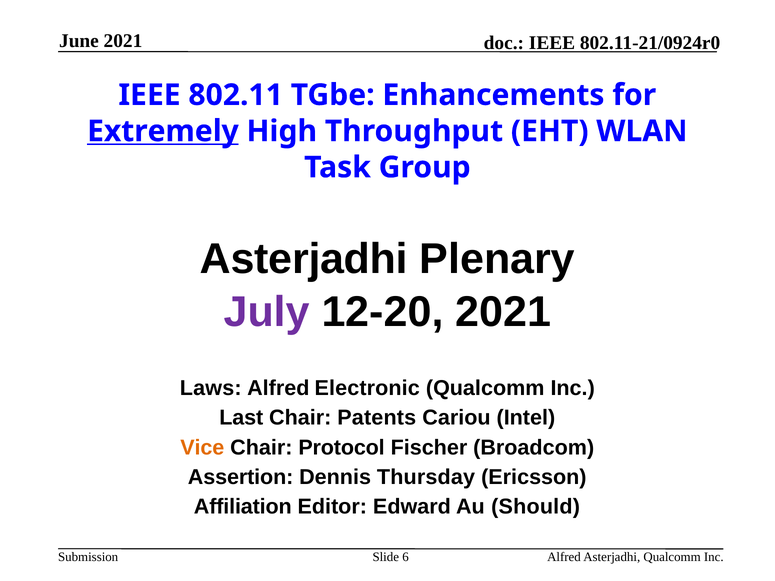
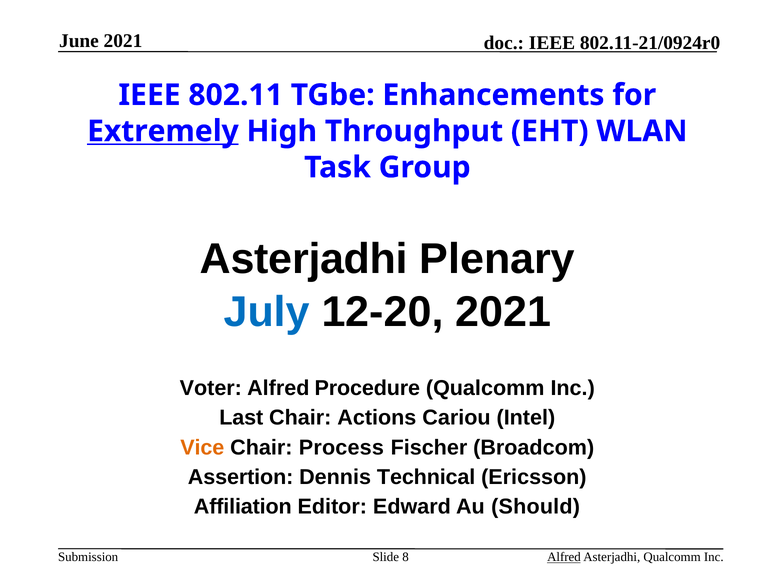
July colour: purple -> blue (267, 312)
Laws: Laws -> Voter (211, 388)
Electronic: Electronic -> Procedure (367, 388)
Patents: Patents -> Actions (377, 418)
Protocol: Protocol -> Process (341, 448)
Thursday: Thursday -> Technical (426, 477)
6: 6 -> 8 (405, 557)
Alfred underline: none -> present (564, 557)
